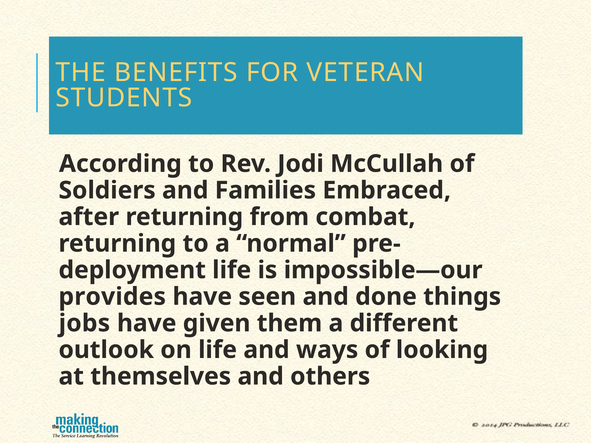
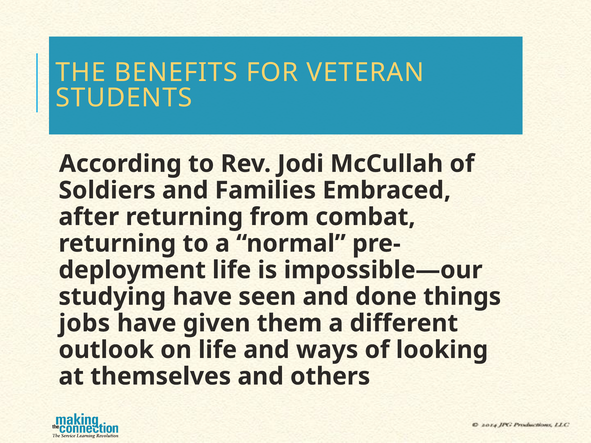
provides: provides -> studying (112, 297)
